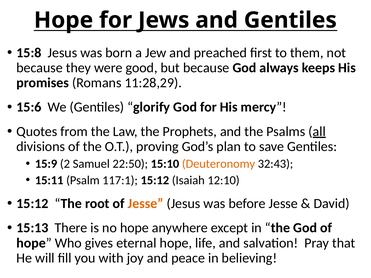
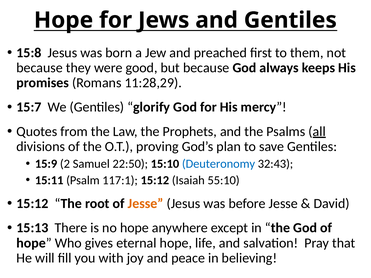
15:6: 15:6 -> 15:7 (29, 107)
Deuteronomy colour: orange -> blue (219, 164)
12:10: 12:10 -> 55:10 (224, 180)
